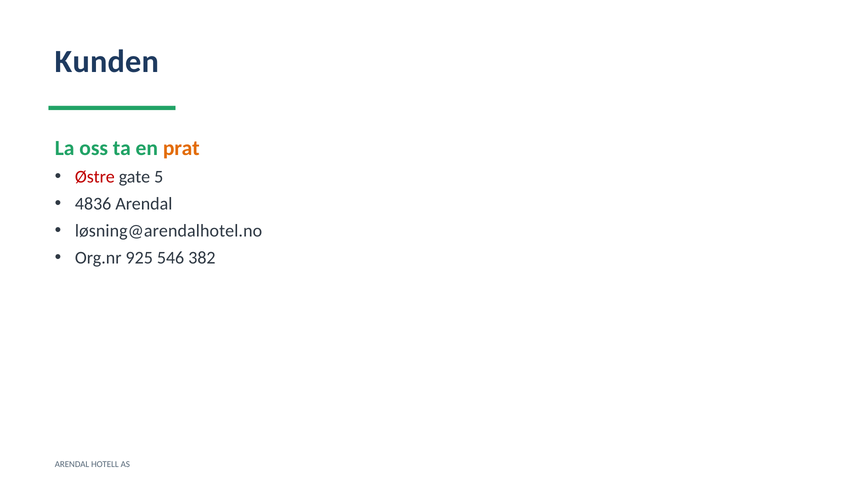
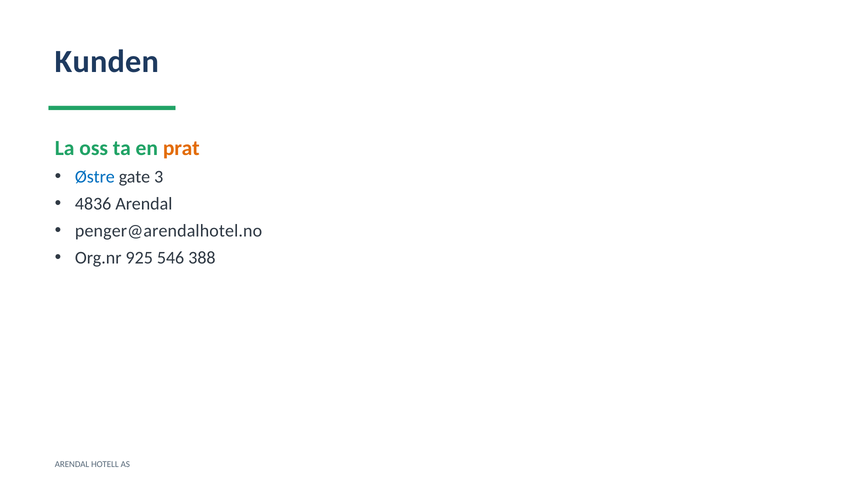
Østre colour: red -> blue (95, 177)
5: 5 -> 3 (159, 177)
løsning@arendalhotel.no: løsning@arendalhotel.no -> penger@arendalhotel.no (169, 231)
382: 382 -> 388 (202, 258)
